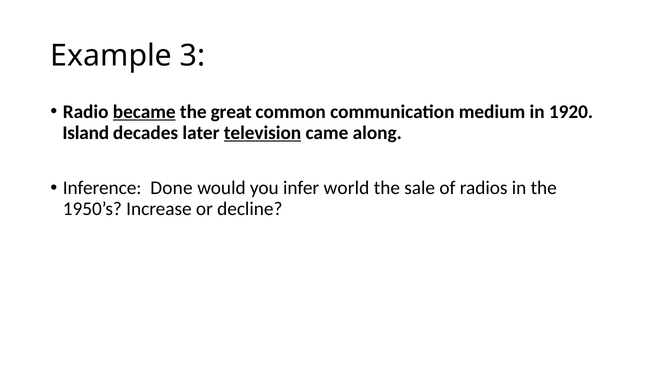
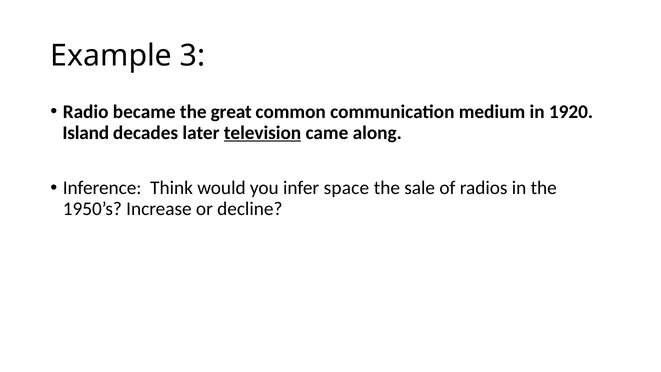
became underline: present -> none (144, 112)
Done: Done -> Think (172, 188)
world: world -> space (346, 188)
